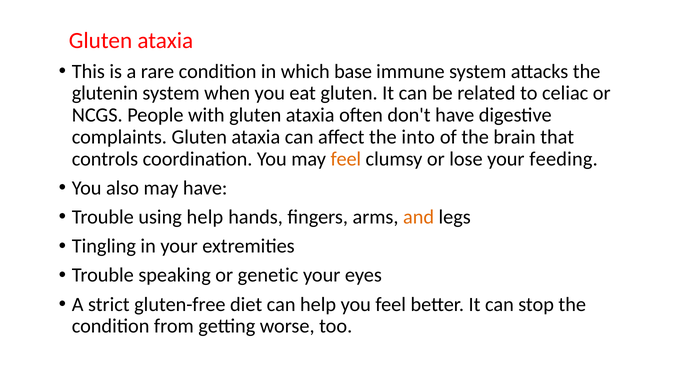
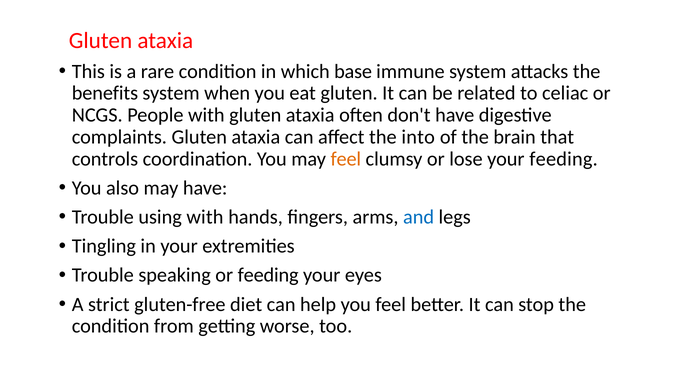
glutenin: glutenin -> benefits (105, 93)
using help: help -> with (205, 217)
and colour: orange -> blue (419, 217)
or genetic: genetic -> feeding (268, 276)
